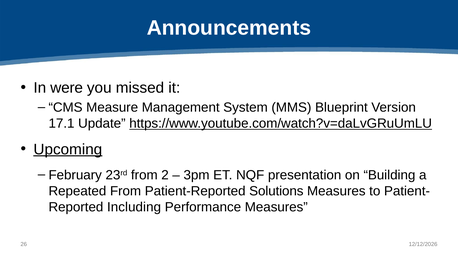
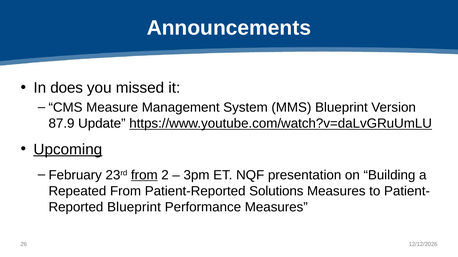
were: were -> does (67, 88)
17.1: 17.1 -> 87.9 (61, 124)
from underline: none -> present (144, 175)
Including: Including -> Blueprint (134, 207)
